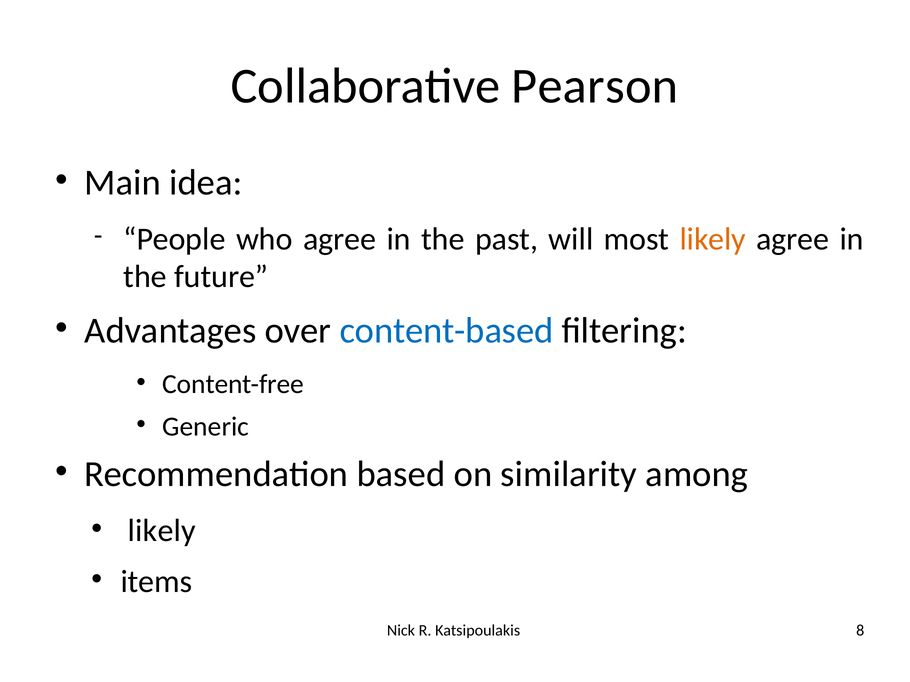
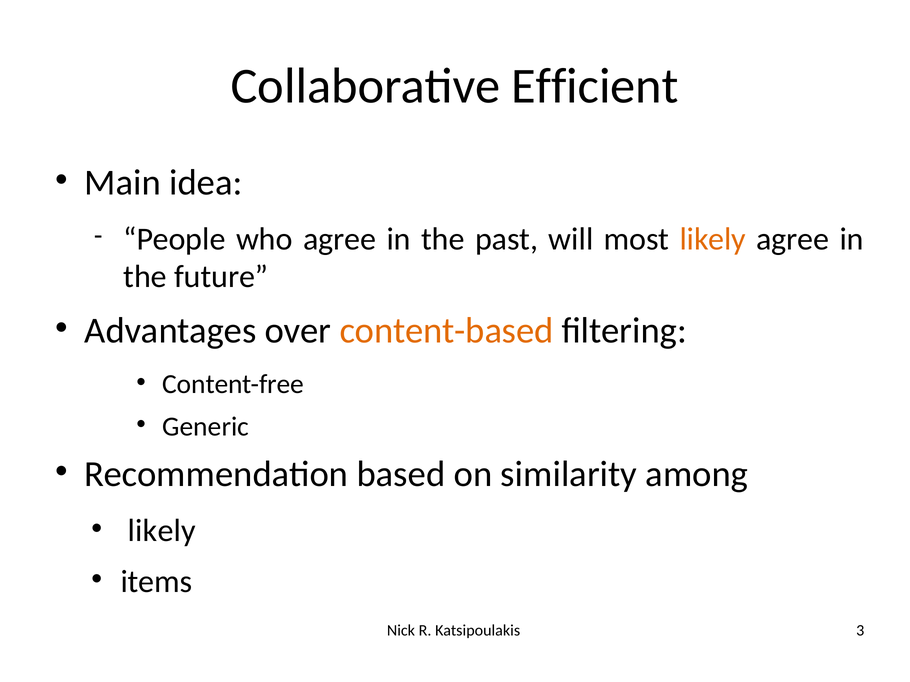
Pearson: Pearson -> Efficient (595, 86)
content-based colour: blue -> orange (446, 331)
8: 8 -> 3 (860, 631)
